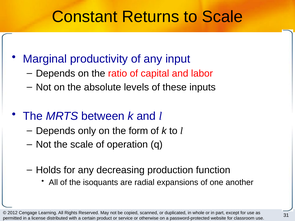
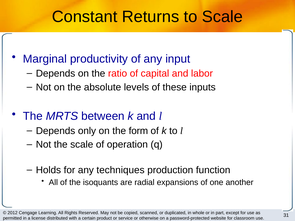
decreasing: decreasing -> techniques (121, 170)
